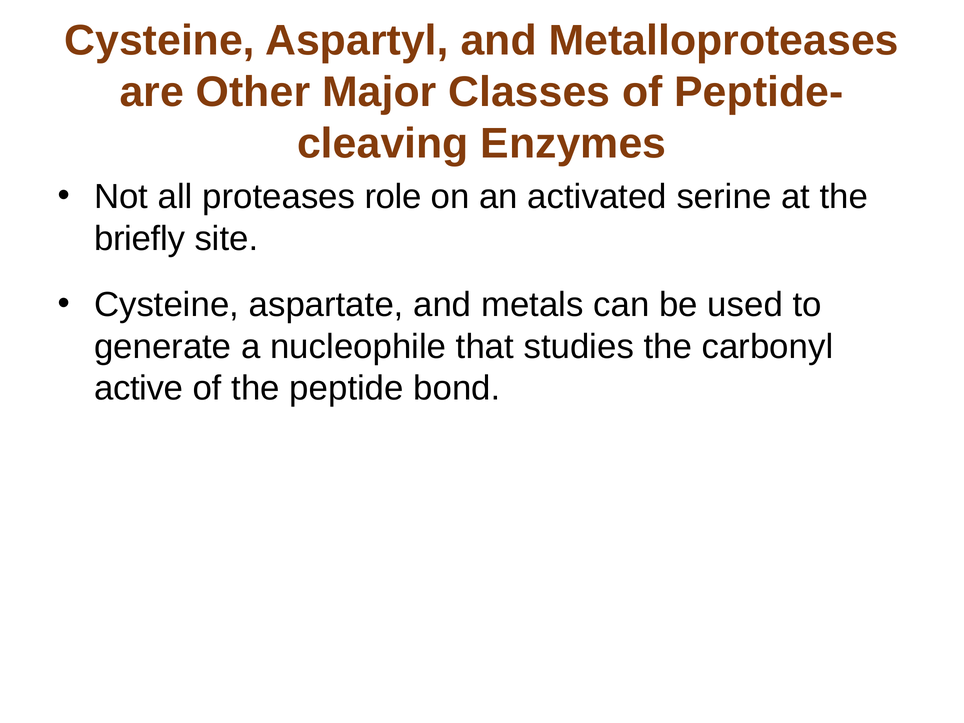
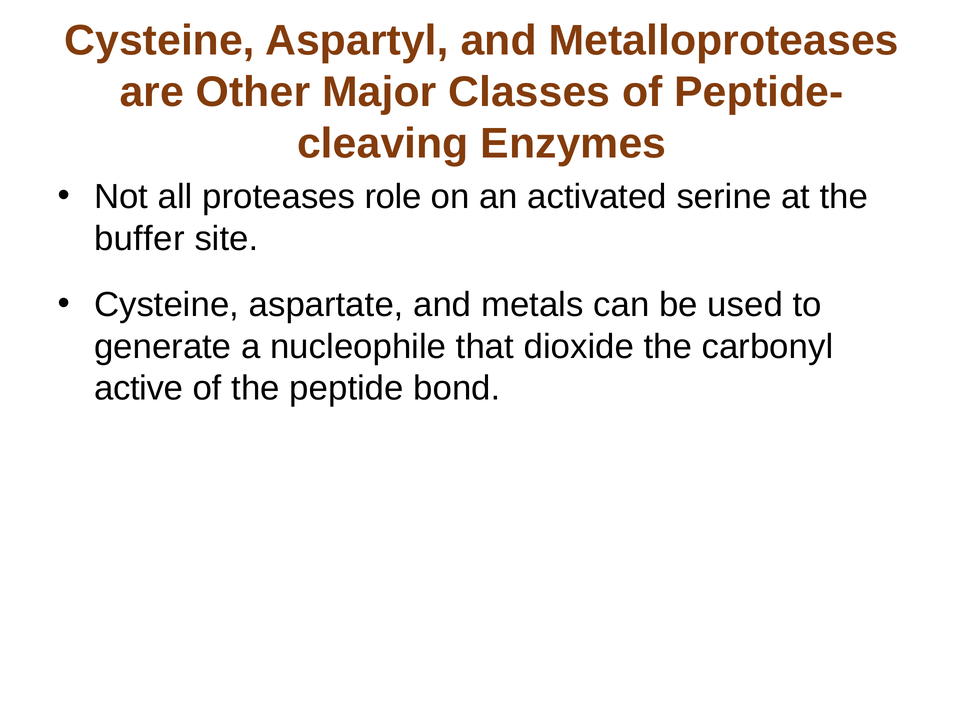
briefly: briefly -> buffer (139, 239)
studies: studies -> dioxide (579, 347)
